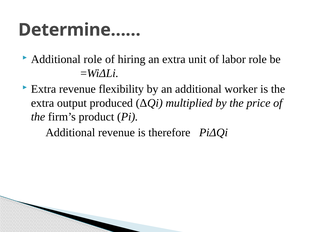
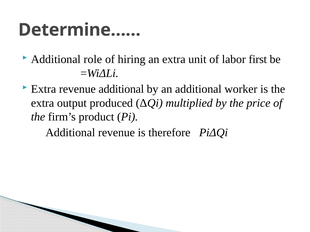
labor role: role -> first (258, 60)
revenue flexibility: flexibility -> additional (121, 89)
